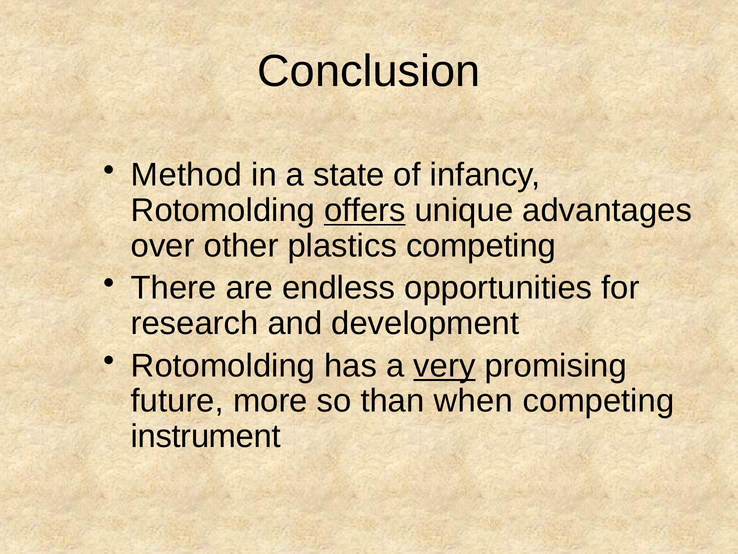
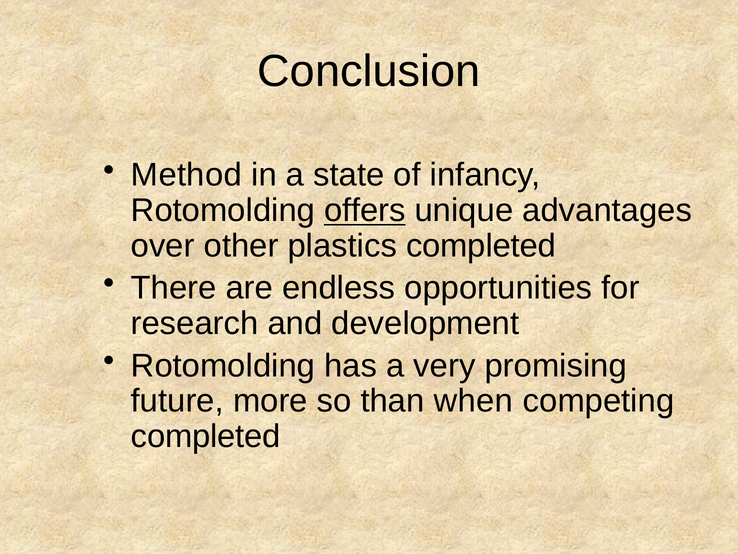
plastics competing: competing -> completed (481, 246)
very underline: present -> none (444, 365)
instrument: instrument -> completed (206, 436)
